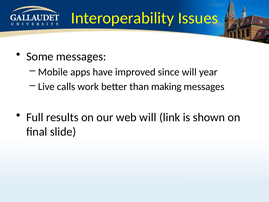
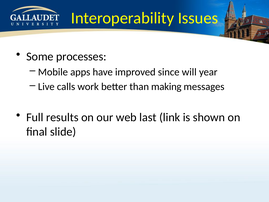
Some messages: messages -> processes (81, 56)
web will: will -> last (148, 117)
